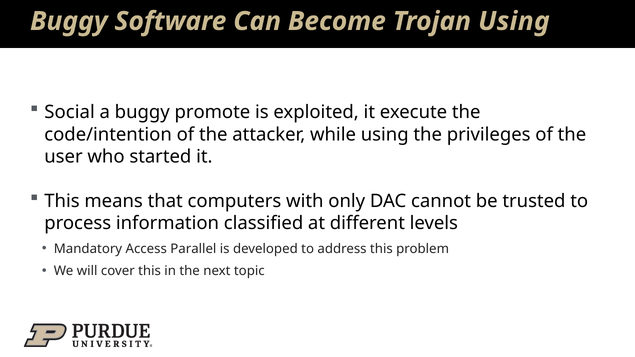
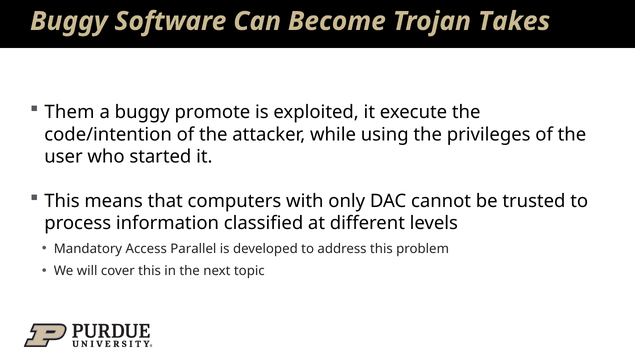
Trojan Using: Using -> Takes (514, 21)
Social: Social -> Them (69, 112)
